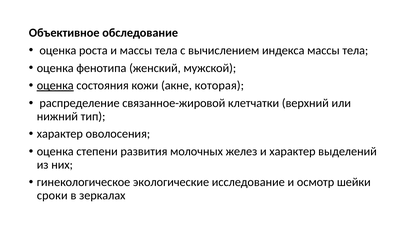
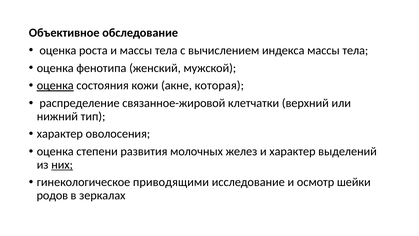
них underline: none -> present (62, 164)
экологические: экологические -> приводящими (171, 182)
сроки: сроки -> родов (52, 195)
